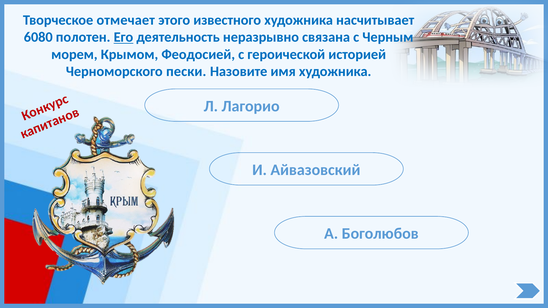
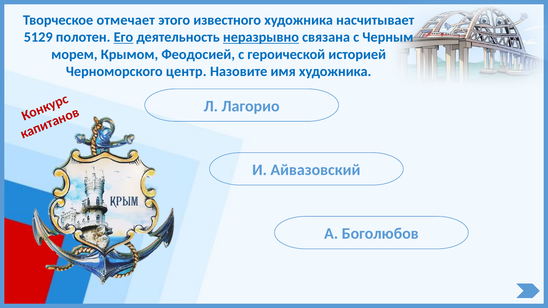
6080: 6080 -> 5129 (38, 37)
неразрывно underline: none -> present (261, 37)
пески: пески -> центр (186, 72)
